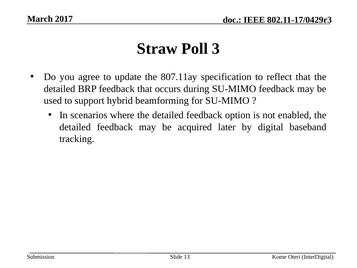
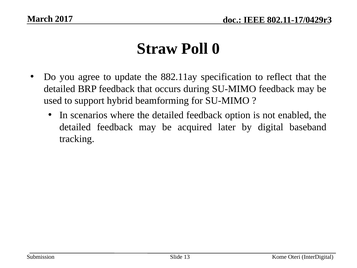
3: 3 -> 0 (216, 49)
807.11ay: 807.11ay -> 882.11ay (179, 77)
